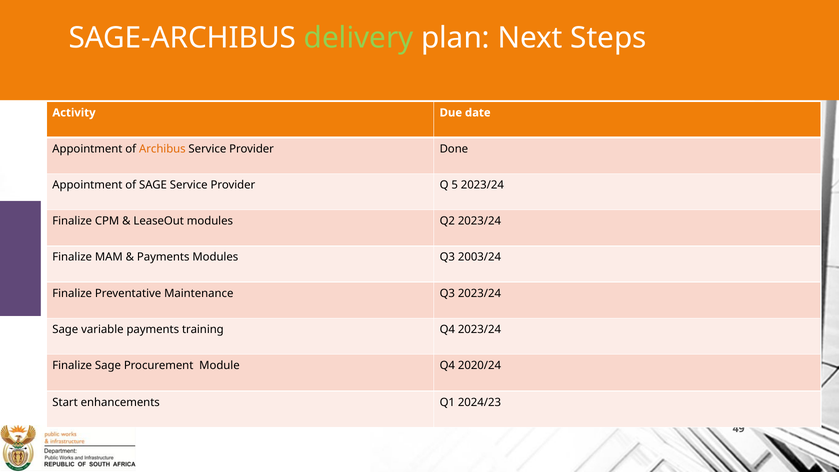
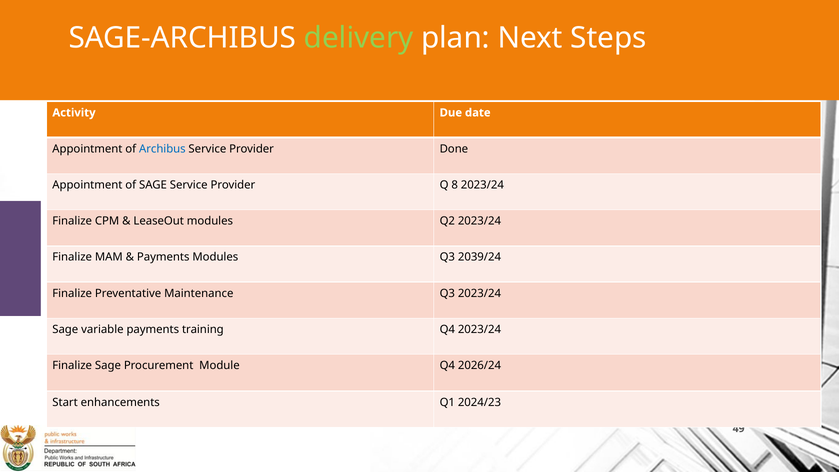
Archibus colour: orange -> blue (162, 149)
5: 5 -> 8 (455, 185)
2003/24: 2003/24 -> 2039/24 (479, 257)
2020/24: 2020/24 -> 2026/24 (479, 365)
